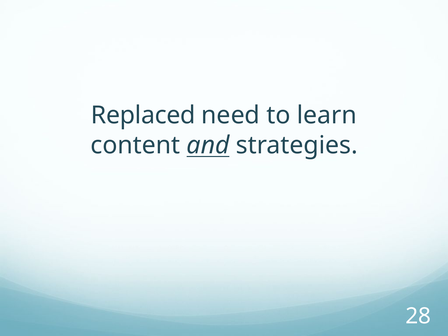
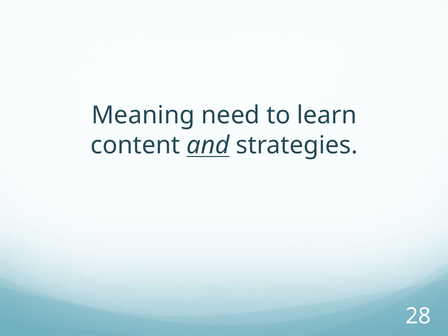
Replaced: Replaced -> Meaning (143, 115)
